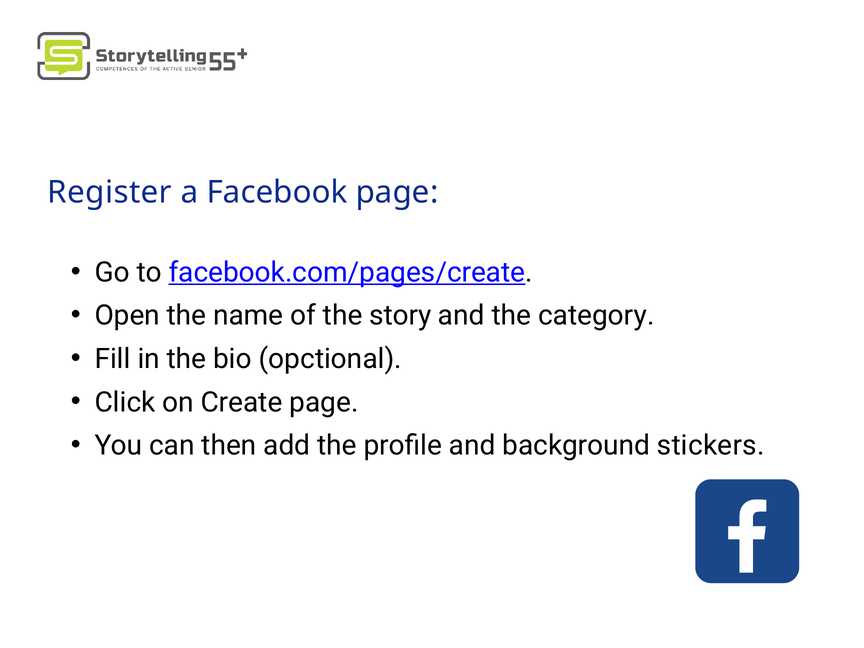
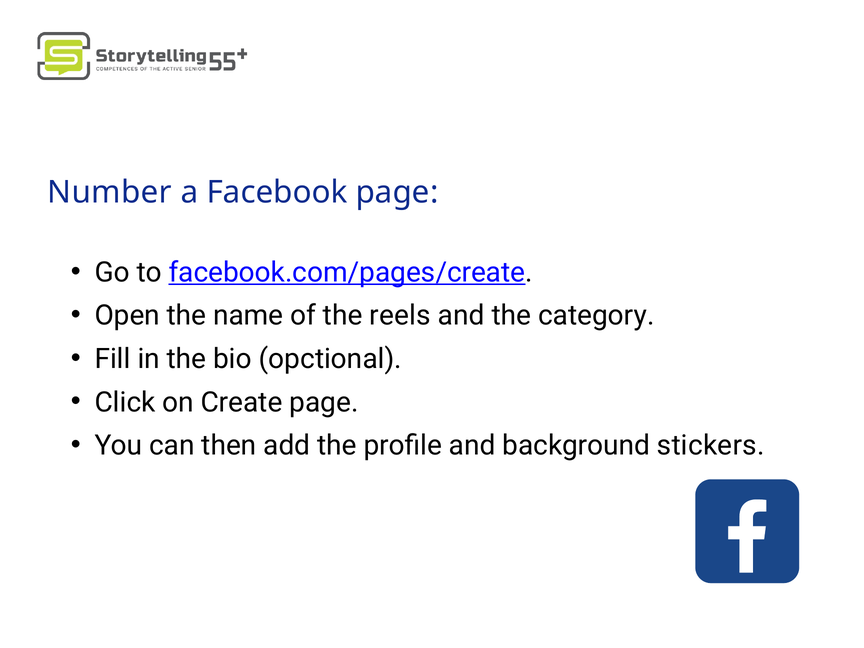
Register: Register -> Number (110, 193)
story: story -> reels (400, 316)
